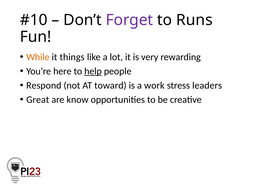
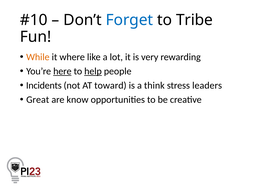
Forget colour: purple -> blue (129, 20)
Runs: Runs -> Tribe (194, 20)
things: things -> where (72, 57)
here underline: none -> present (62, 71)
Respond: Respond -> Incidents (44, 85)
work: work -> think (154, 85)
